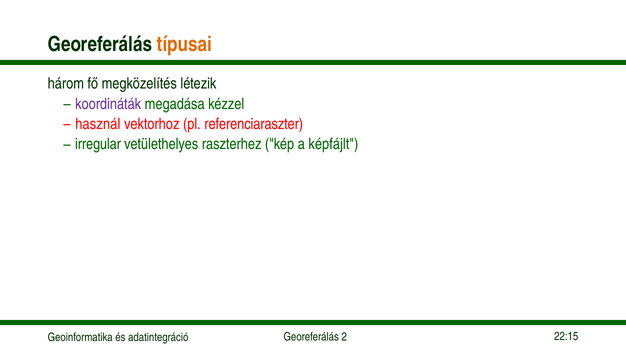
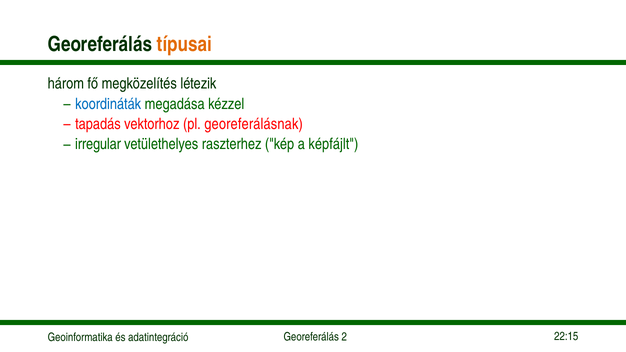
koordináták colour: purple -> blue (108, 104)
használ: használ -> tapadás (98, 124)
referenciaraszter: referenciaraszter -> georeferálásnak (254, 124)
